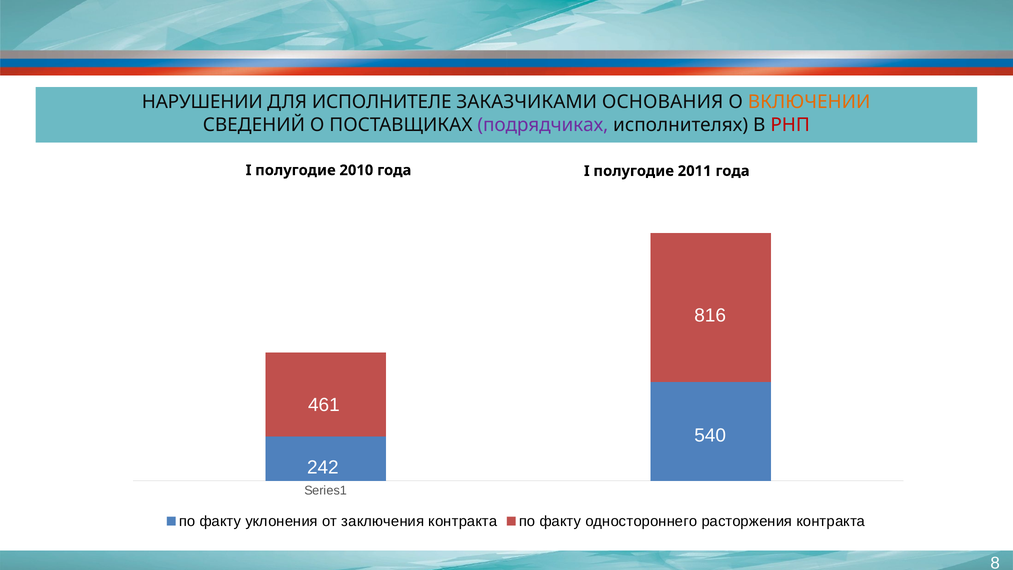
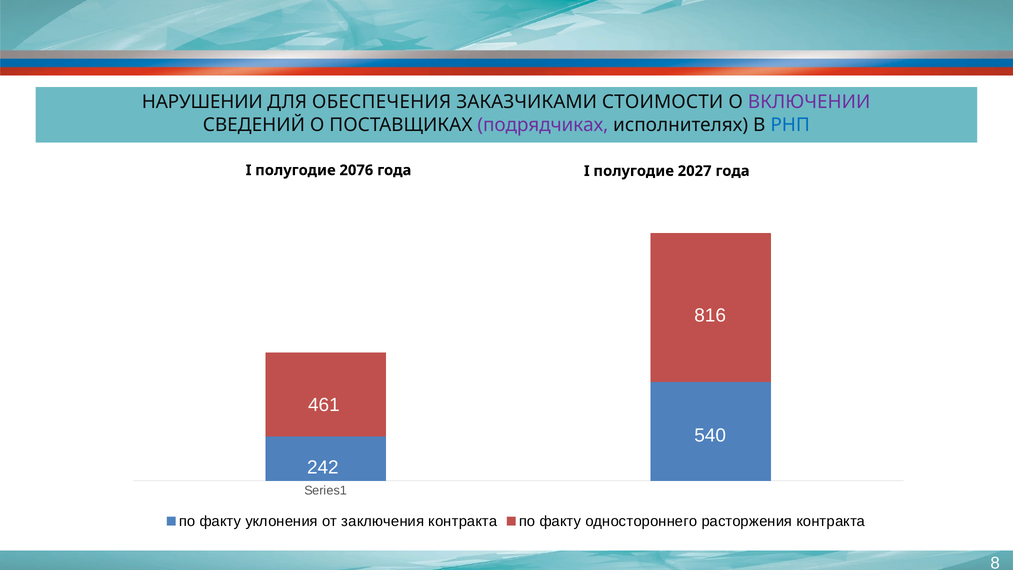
ИСПОЛНИТЕЛЕ: ИСПОЛНИТЕЛЕ -> ОБЕСПЕЧЕНИЯ (382, 102)
ОСНОВАНИЯ: ОСНОВАНИЯ -> СТОИМОСТИ (663, 102)
ВКЛЮЧЕНИИ colour: orange -> purple (809, 102)
РНП colour: red -> blue (790, 125)
2010: 2010 -> 2076 (356, 170)
2011: 2011 -> 2027 (695, 171)
